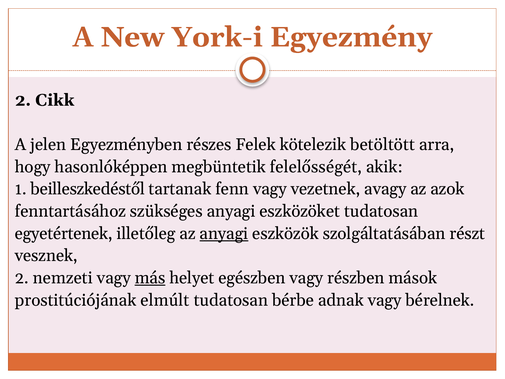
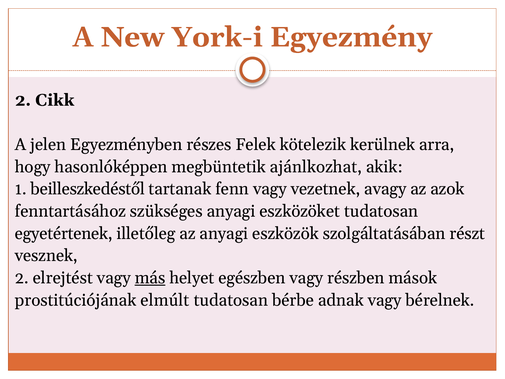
betöltött: betöltött -> kerülnek (383, 145)
felelősségét: felelősségét -> ajánlkozhat (316, 167)
anyagi underline: present -> none (224, 233)
nemzeti: nemzeti -> elrejtést (63, 278)
